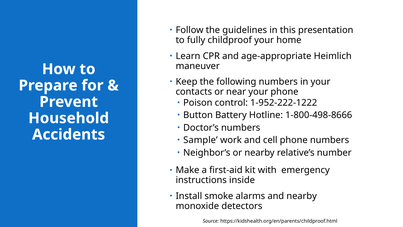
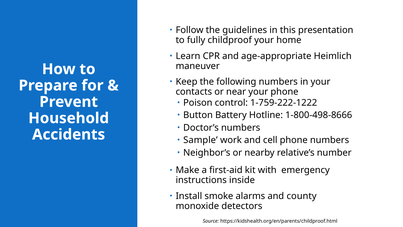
1-952-222-1222: 1-952-222-1222 -> 1-759-222-1222 (284, 103)
and nearby: nearby -> county (302, 196)
